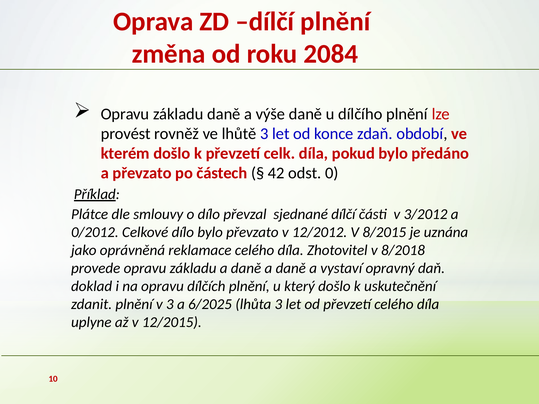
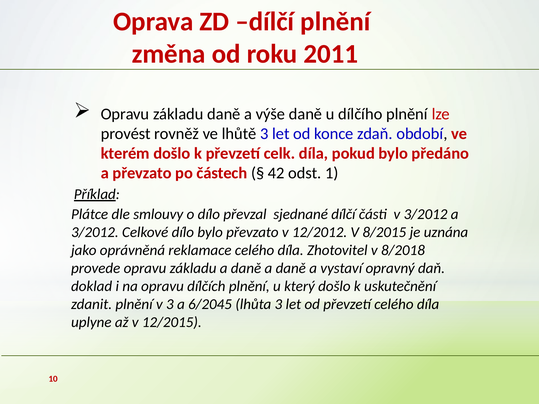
2084: 2084 -> 2011 (331, 54)
0: 0 -> 1 (332, 173)
0/2012: 0/2012 -> 3/2012 (95, 232)
6/2025: 6/2025 -> 6/2045 (210, 304)
